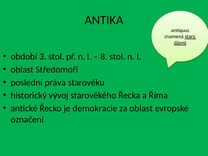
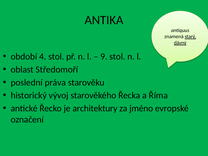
3: 3 -> 4 (43, 57)
8: 8 -> 9 (104, 57)
demokracie: demokracie -> architektury (95, 108)
za oblast: oblast -> jméno (141, 108)
